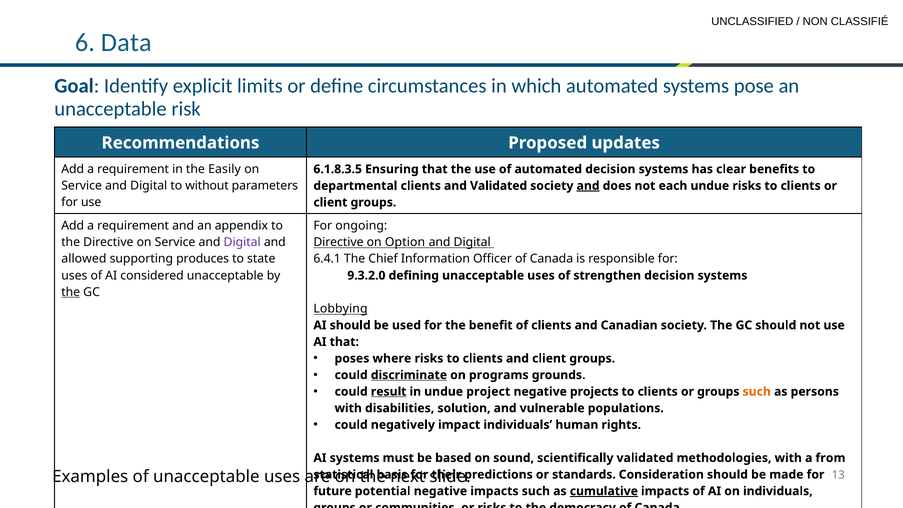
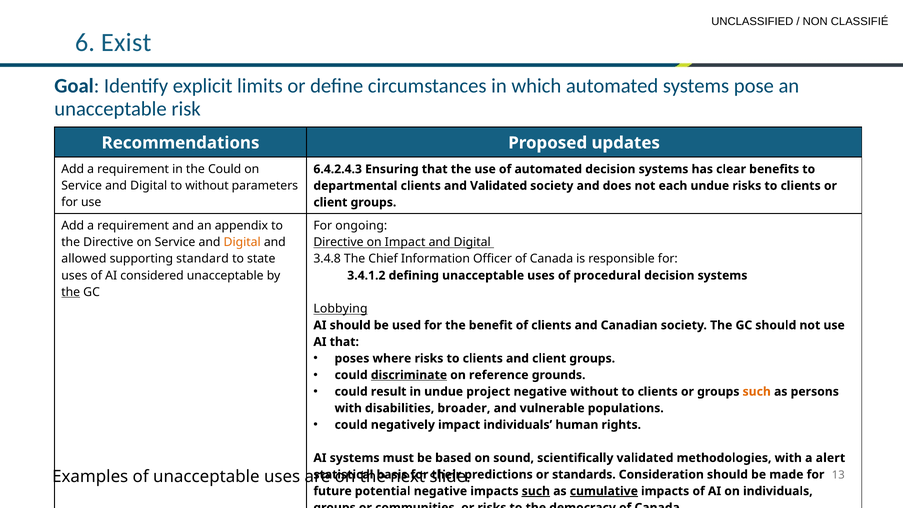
Data: Data -> Exist (126, 43)
the Easily: Easily -> Could (225, 169)
6.1.8.3.5: 6.1.8.3.5 -> 6.4.2.4.3 (338, 169)
and underline: present -> none (588, 186)
Digital colour: purple -> orange (242, 242)
on Option: Option -> Impact (405, 242)
produces: produces -> standard (203, 259)
6.4.1: 6.4.1 -> 3.4.8 (327, 259)
9.3.2.0: 9.3.2.0 -> 3.4.1.2 (366, 275)
strengthen: strengthen -> procedural (607, 275)
programs: programs -> reference (499, 375)
result underline: present -> none (389, 392)
negative projects: projects -> without (594, 392)
solution: solution -> broader (464, 408)
from: from -> alert (830, 458)
such underline: none -> present (536, 491)
